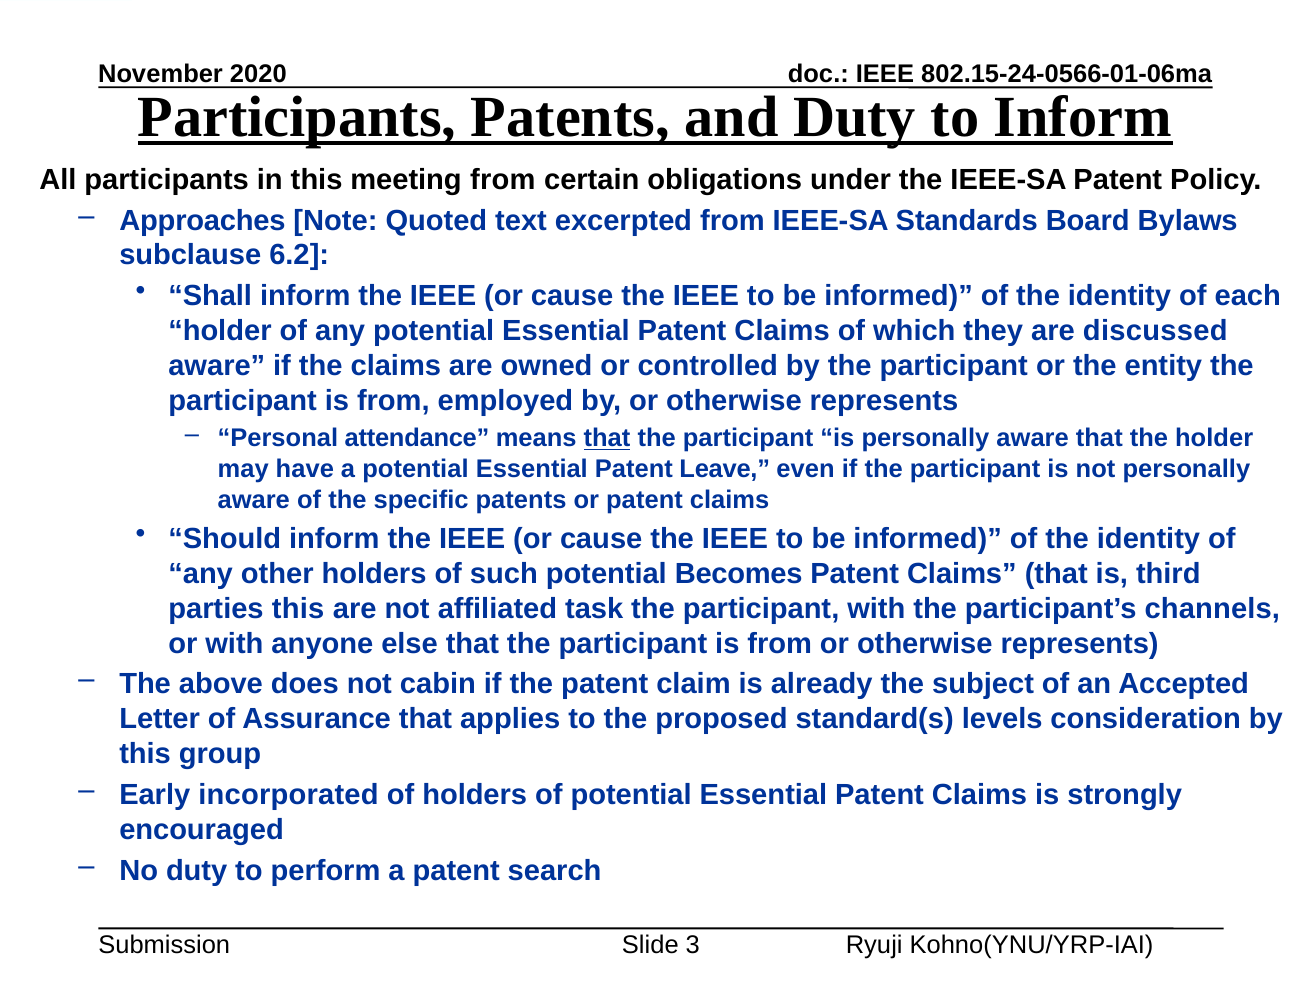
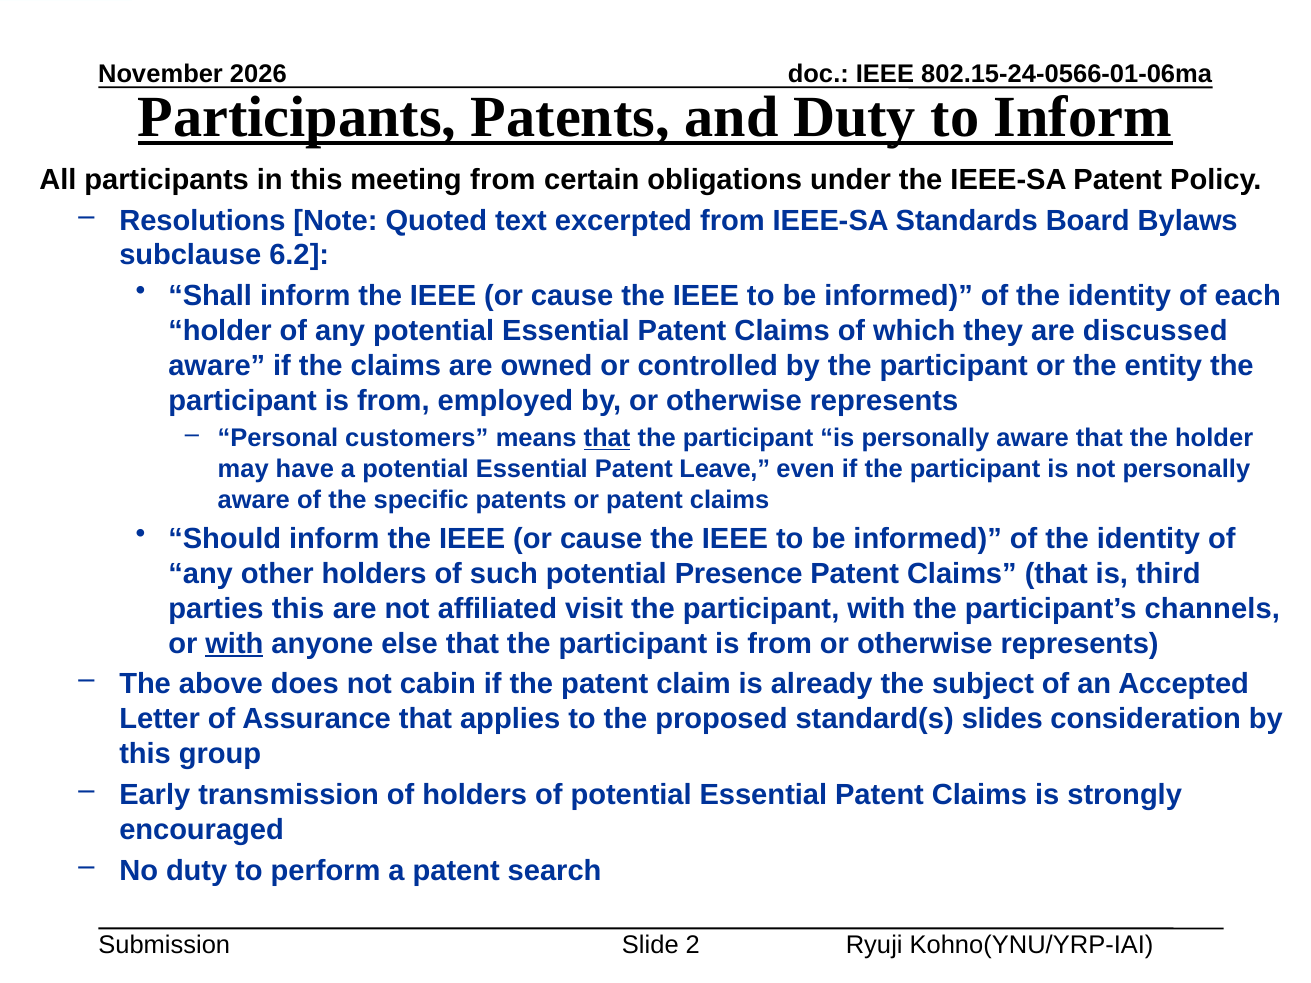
2020: 2020 -> 2026 (258, 74)
Approaches: Approaches -> Resolutions (202, 220)
attendance: attendance -> customers (417, 439)
Becomes: Becomes -> Presence (739, 574)
task: task -> visit (594, 609)
with underline: none -> present (234, 644)
levels: levels -> slides (1002, 719)
incorporated: incorporated -> transmission (289, 795)
3: 3 -> 2 (693, 945)
